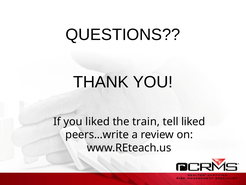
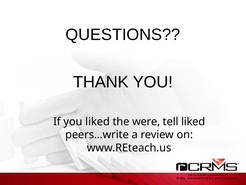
train: train -> were (146, 121)
